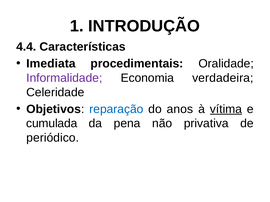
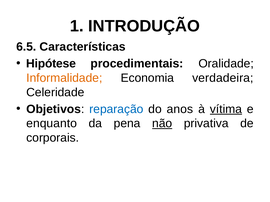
4.4: 4.4 -> 6.5 (26, 47)
Imediata: Imediata -> Hipótese (51, 64)
Informalidade colour: purple -> orange (64, 78)
cumulada: cumulada -> enquanto (52, 124)
não underline: none -> present (162, 124)
periódico: periódico -> corporais (53, 138)
